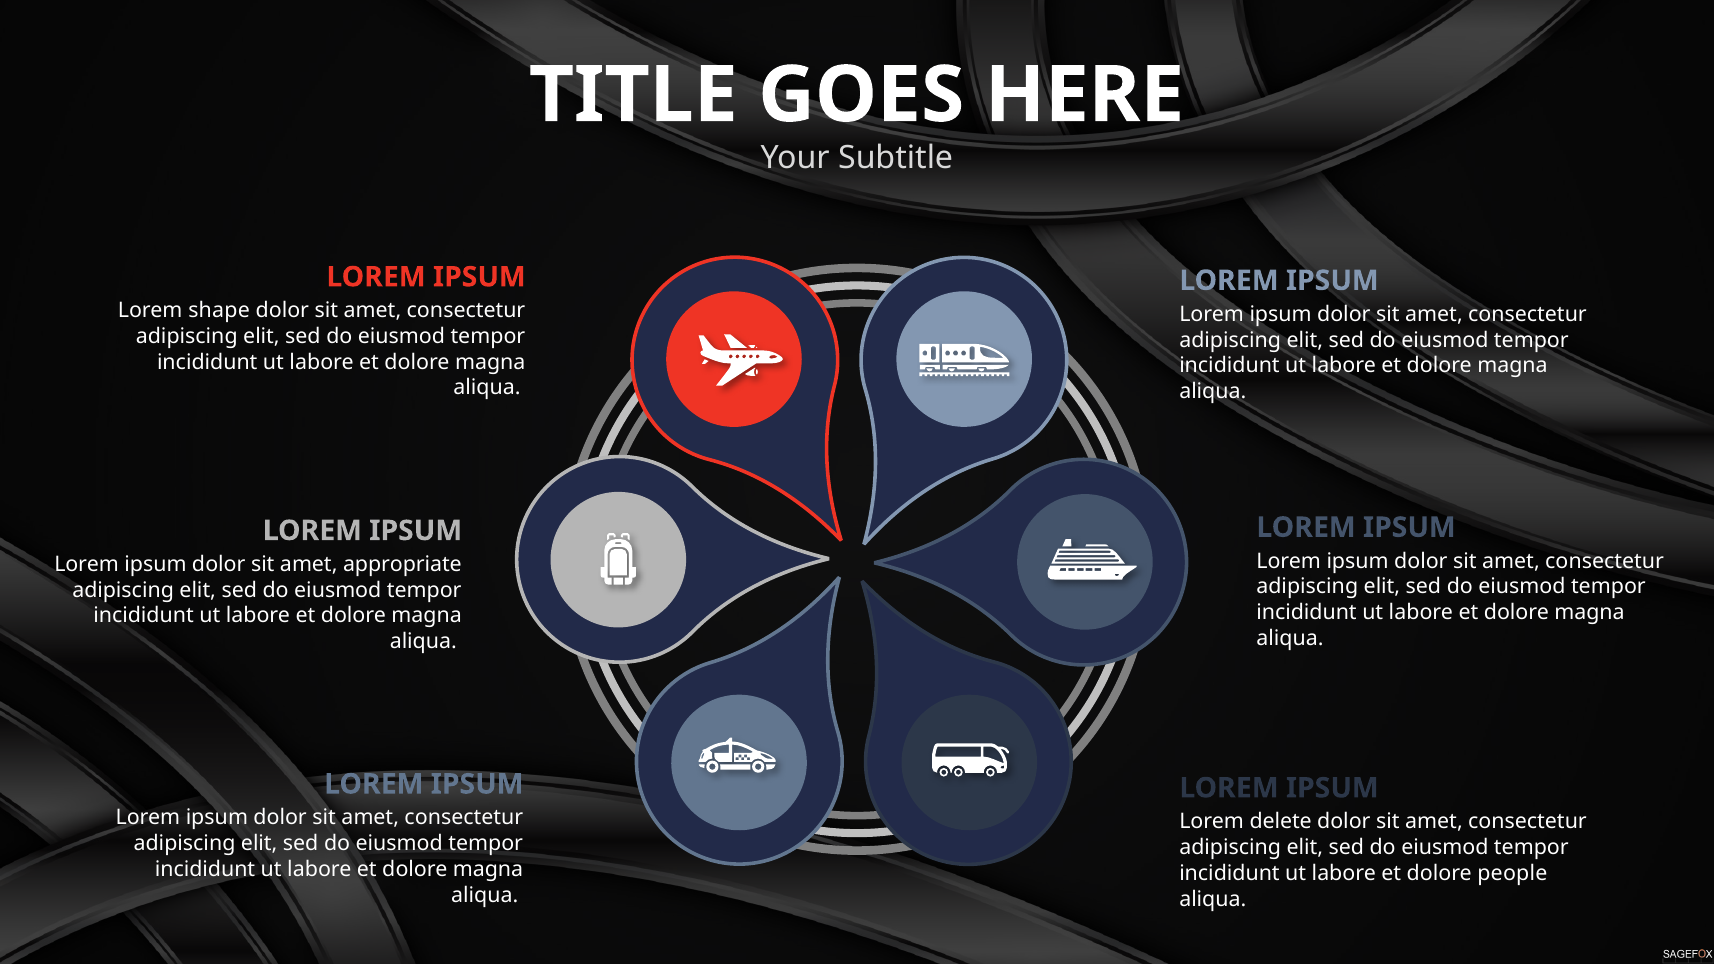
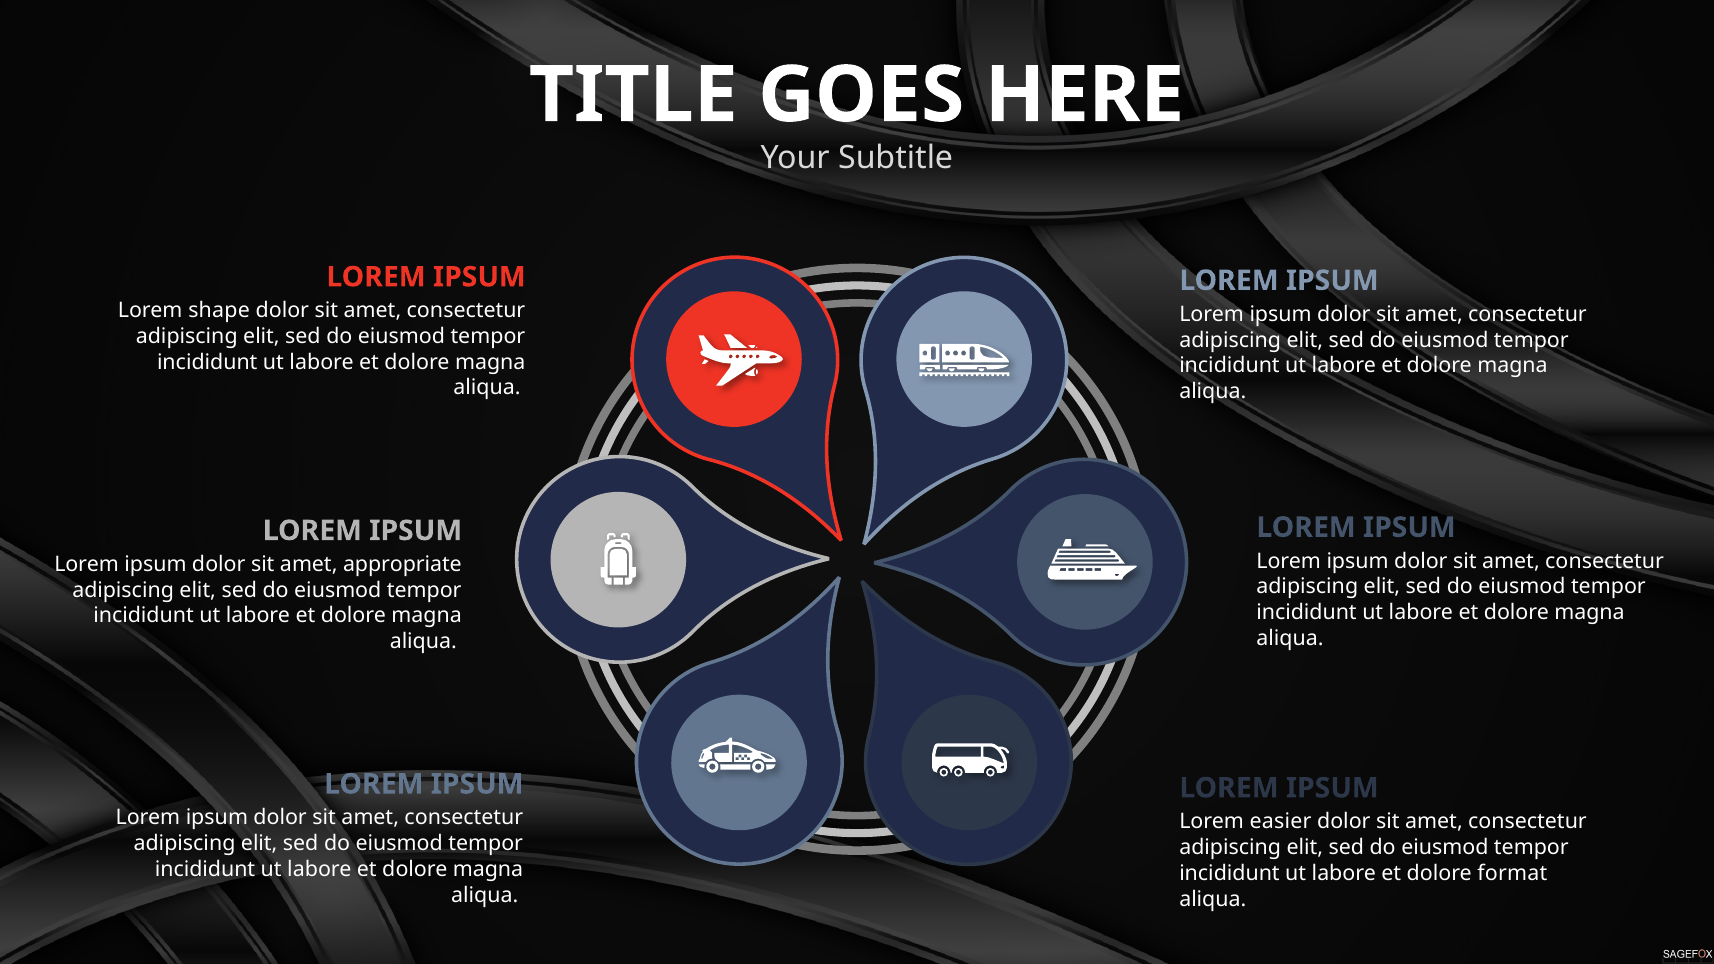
delete: delete -> easier (1281, 822)
people: people -> format (1512, 873)
